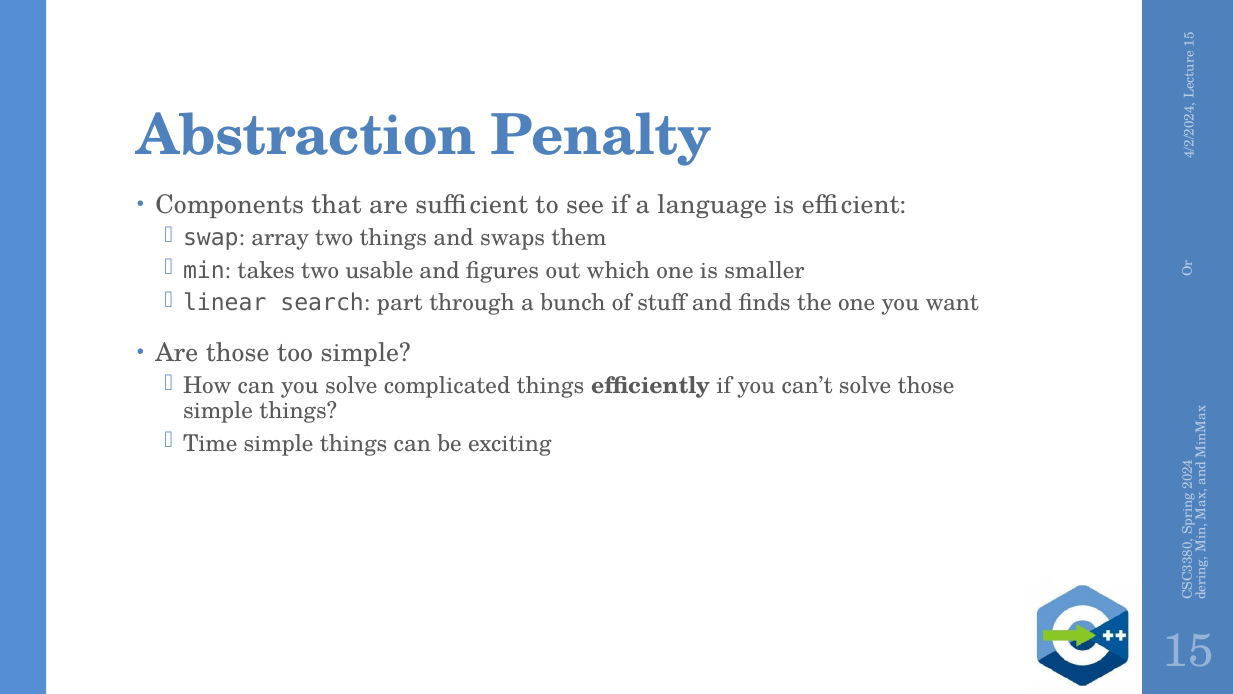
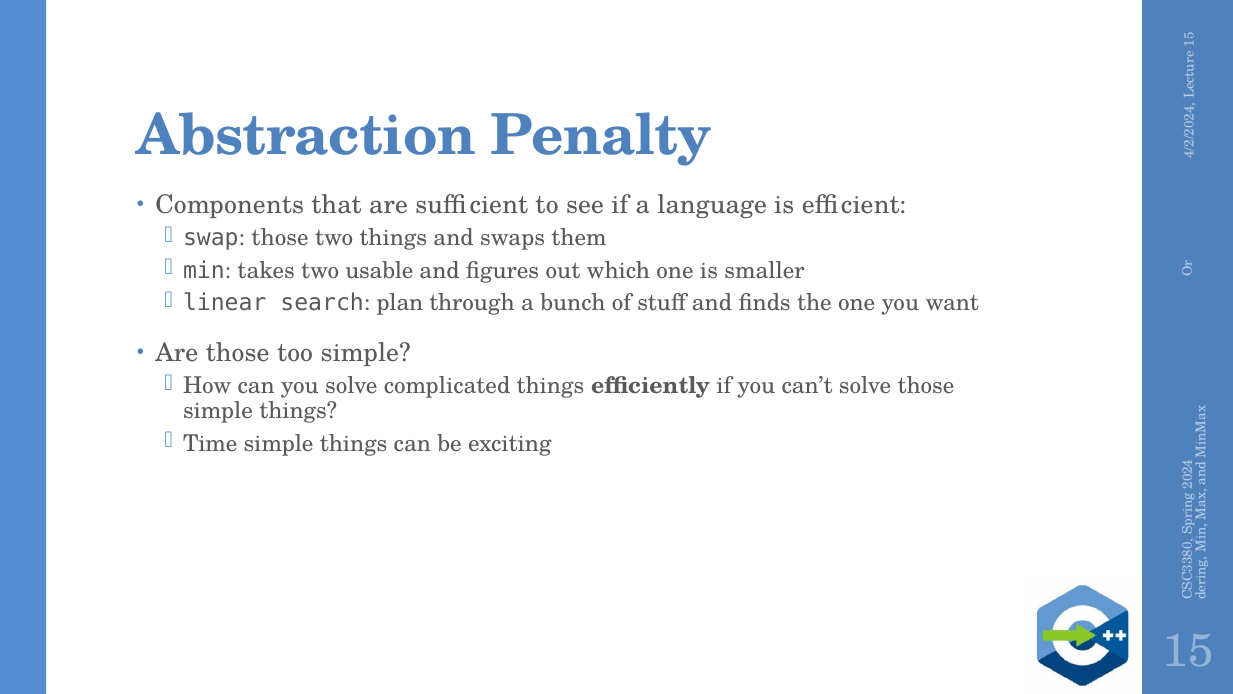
swap array: array -> those (280, 238)
part: part -> plan (400, 303)
